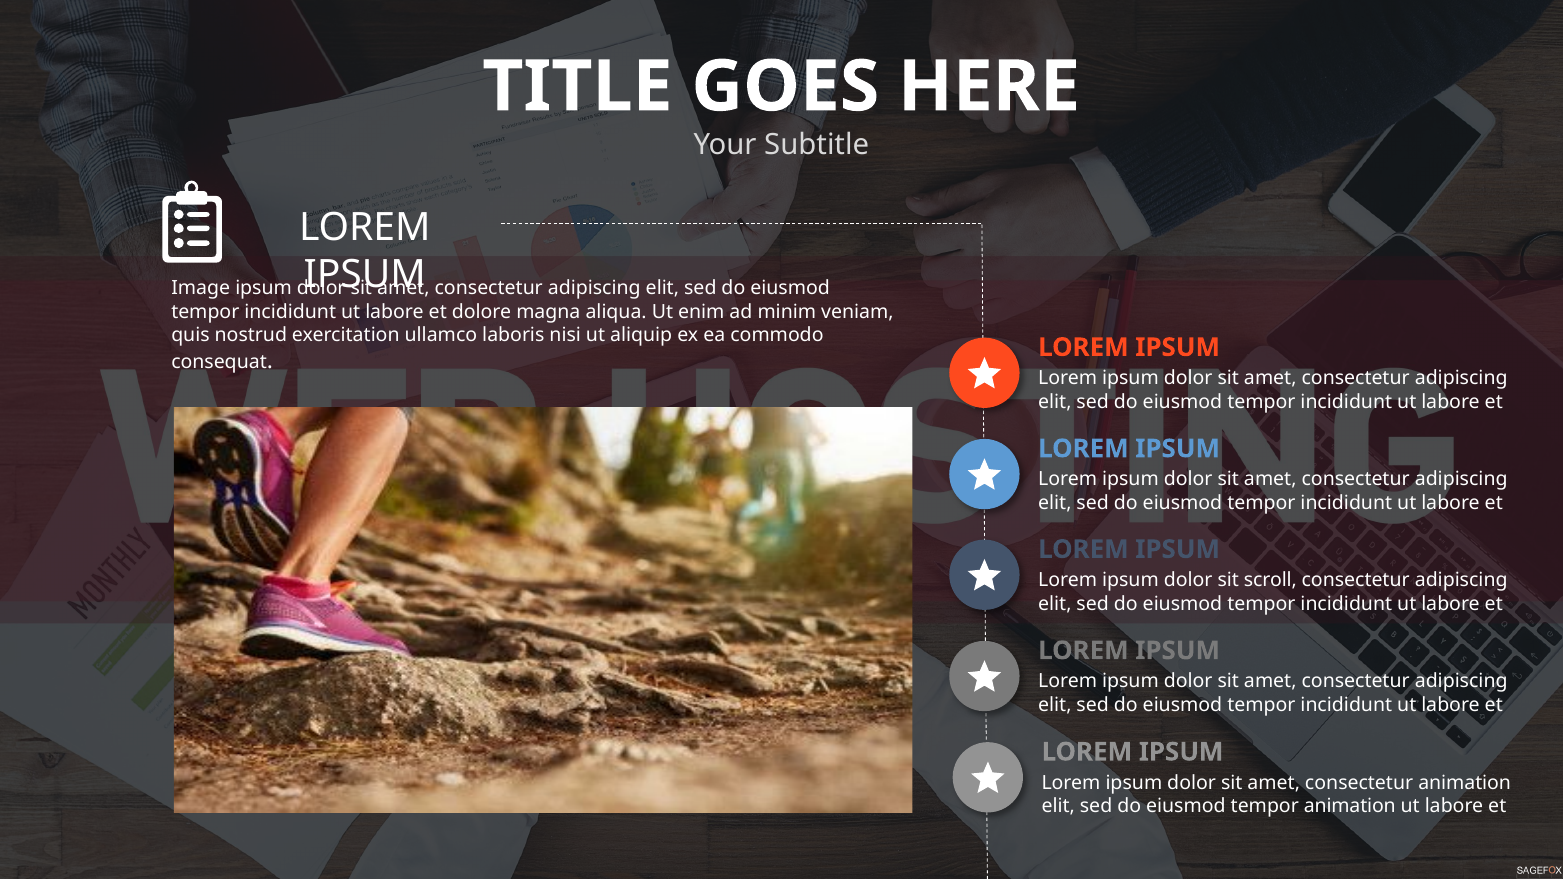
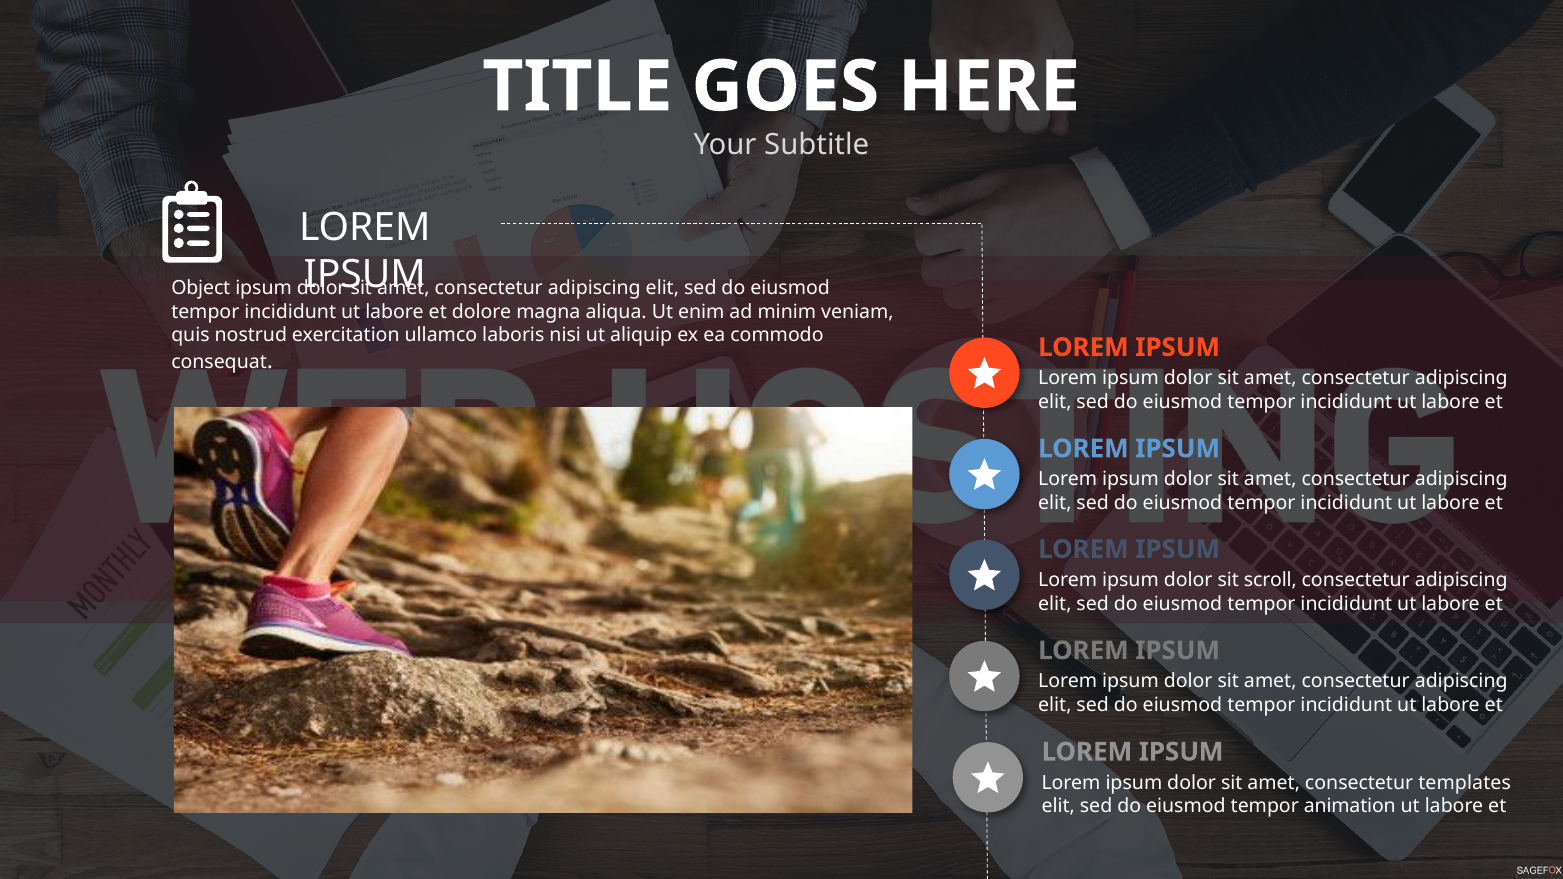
Image: Image -> Object (201, 288)
consectetur animation: animation -> templates (1465, 783)
